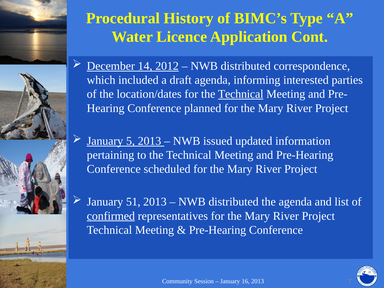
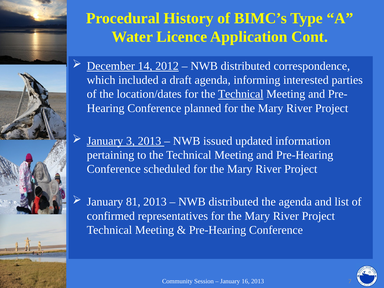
5: 5 -> 3 (130, 141)
51: 51 -> 81 (133, 202)
confirmed underline: present -> none (111, 216)
